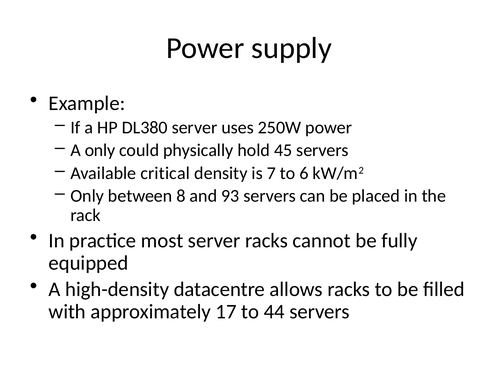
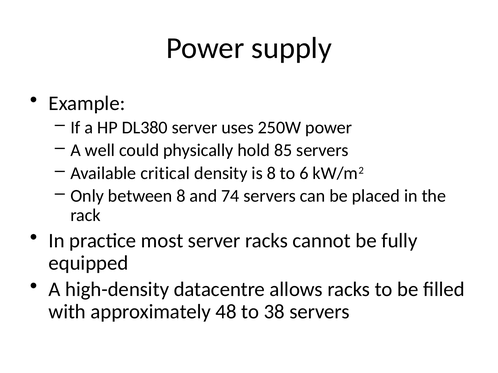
A only: only -> well (100, 150)
45: 45 -> 85 (283, 150)
is 7: 7 -> 8 (271, 173)
93: 93 -> 74 (230, 196)
17: 17 -> 48 (226, 312)
44: 44 -> 38 (274, 312)
